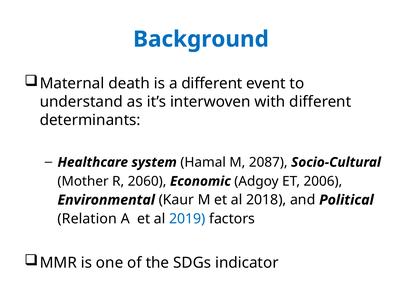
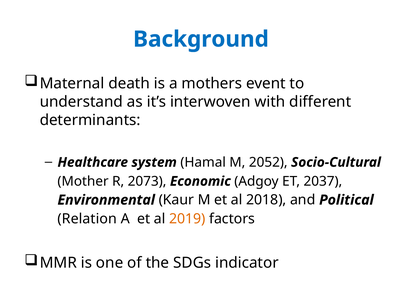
a different: different -> mothers (212, 83)
2087: 2087 -> 2052 (268, 162)
2060: 2060 -> 2073 (147, 181)
2006: 2006 -> 2037 (323, 181)
2019 colour: blue -> orange (187, 219)
